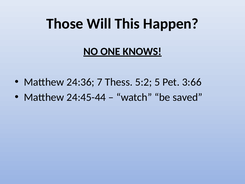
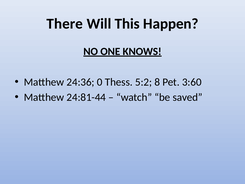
Those: Those -> There (65, 24)
7: 7 -> 0 (100, 82)
5: 5 -> 8 (157, 82)
3:66: 3:66 -> 3:60 (192, 82)
24:45-44: 24:45-44 -> 24:81-44 (86, 97)
